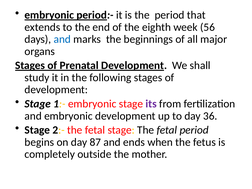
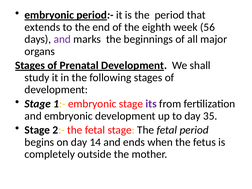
and colour: blue -> purple (62, 39)
36: 36 -> 35 (210, 116)
87: 87 -> 14 (95, 142)
